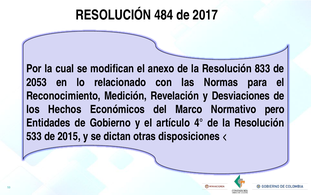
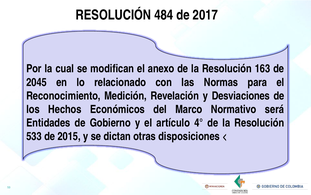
833: 833 -> 163 (263, 69)
2053: 2053 -> 2045 (37, 82)
pero: pero -> será (274, 109)
